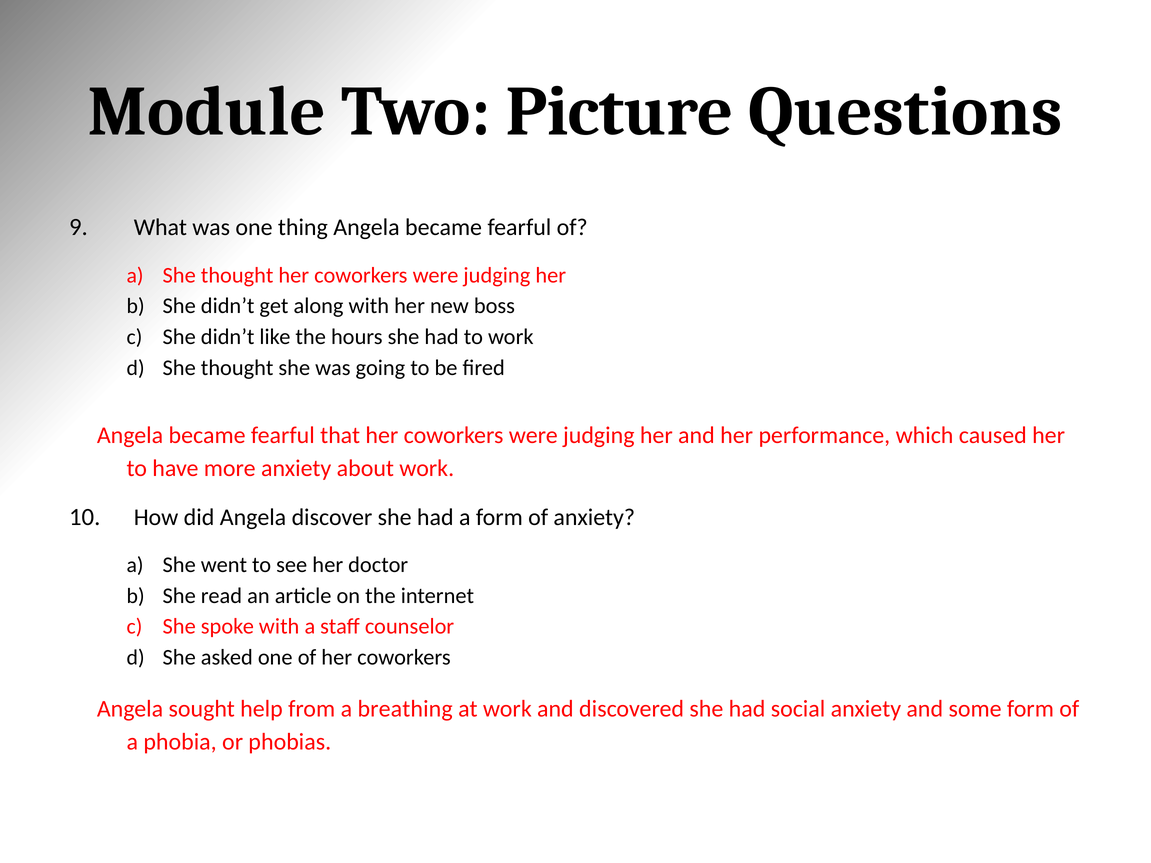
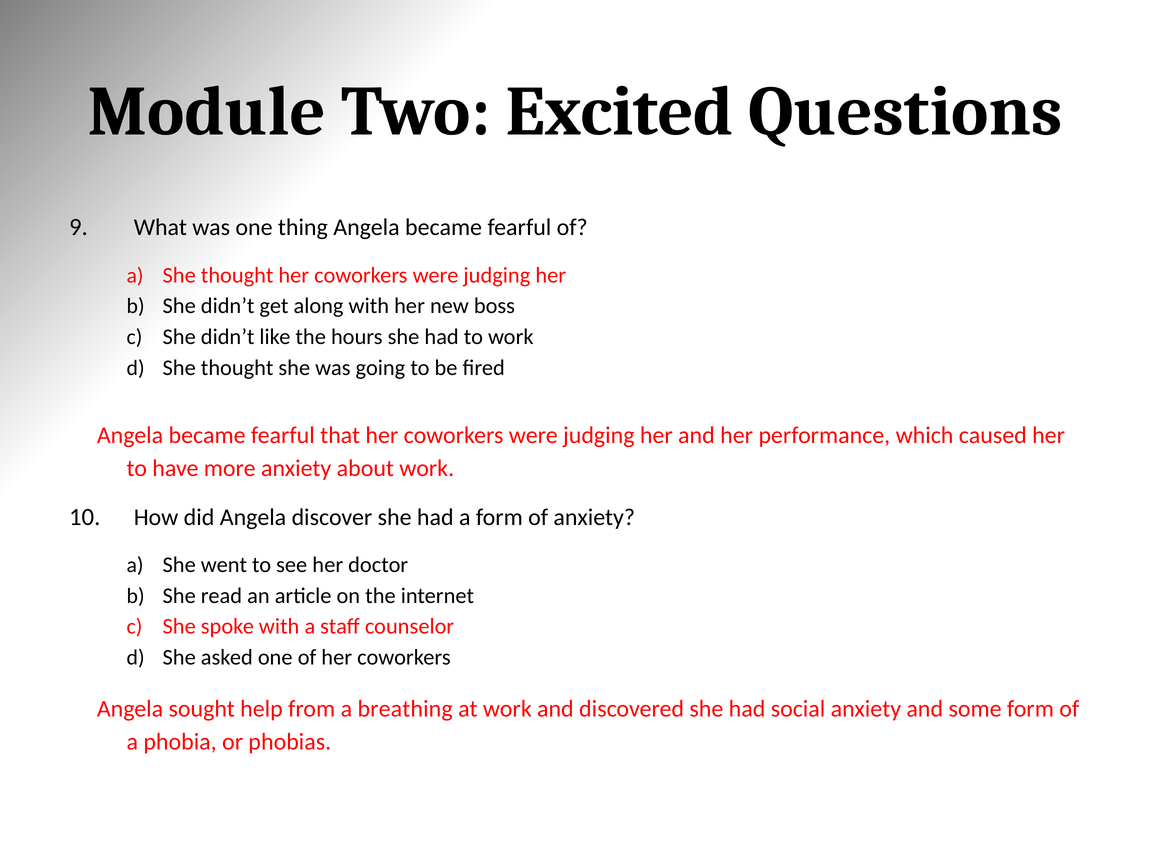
Picture: Picture -> Excited (620, 111)
